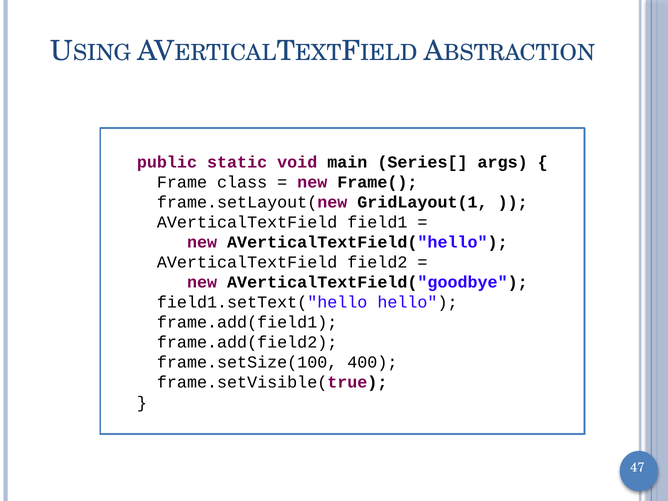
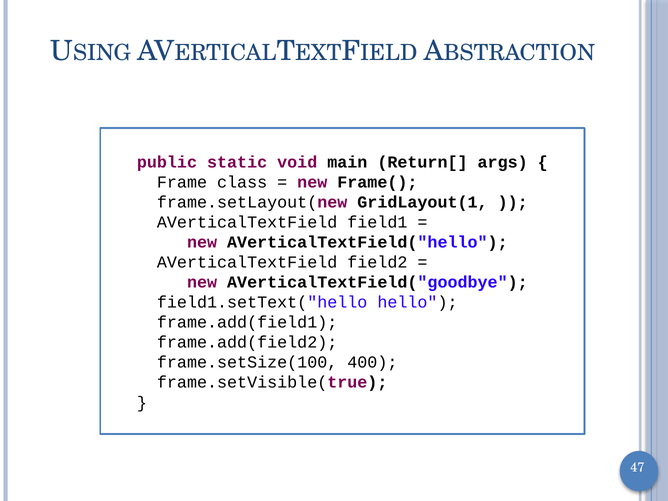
Series[: Series[ -> Return[ (422, 162)
